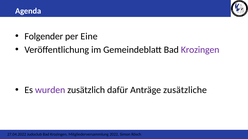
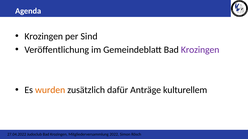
Folgender: Folgender -> Krozingen (44, 36)
Eine: Eine -> Sind (89, 36)
wurden colour: purple -> orange (50, 90)
zusätzliche: zusätzliche -> kulturellem (185, 90)
